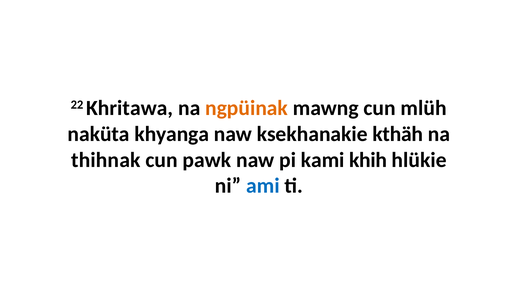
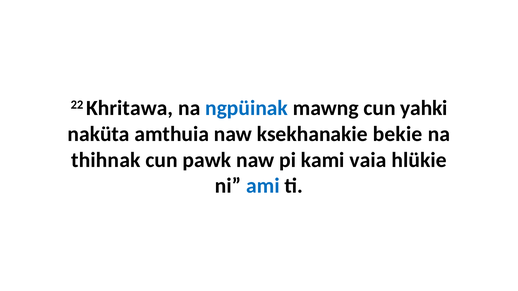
ngpüinak colour: orange -> blue (247, 108)
mlüh: mlüh -> yahki (424, 108)
khyanga: khyanga -> amthuia (172, 134)
kthäh: kthäh -> bekie (398, 134)
khih: khih -> vaia (368, 160)
